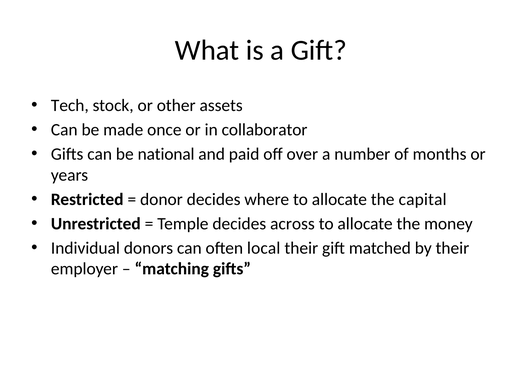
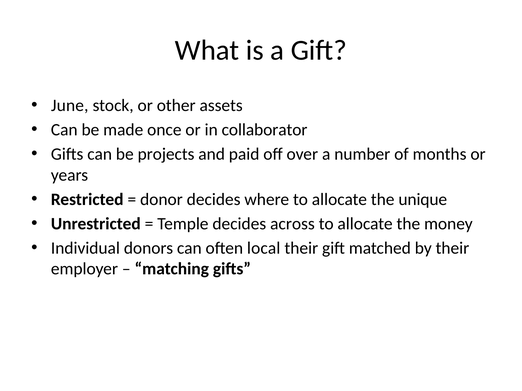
Tech: Tech -> June (70, 106)
national: national -> projects (166, 154)
capital: capital -> unique (423, 200)
